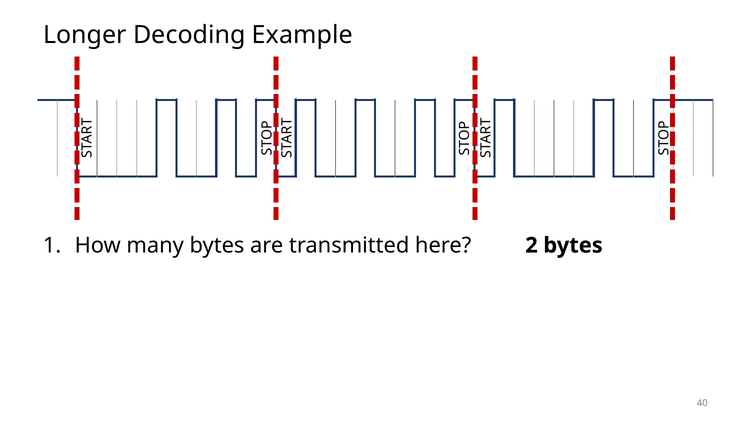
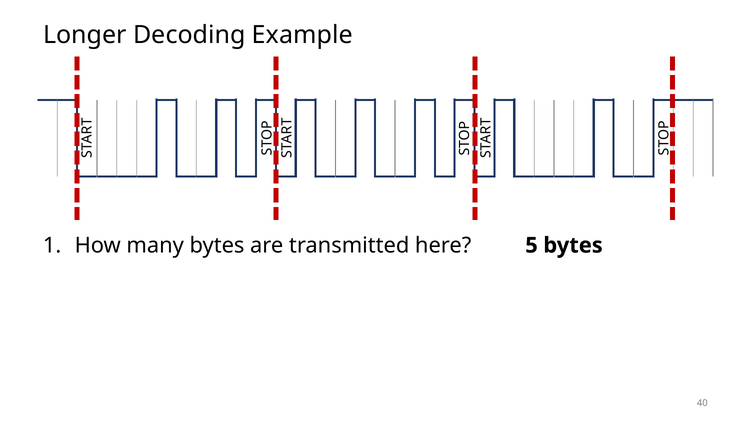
2: 2 -> 5 (532, 245)
